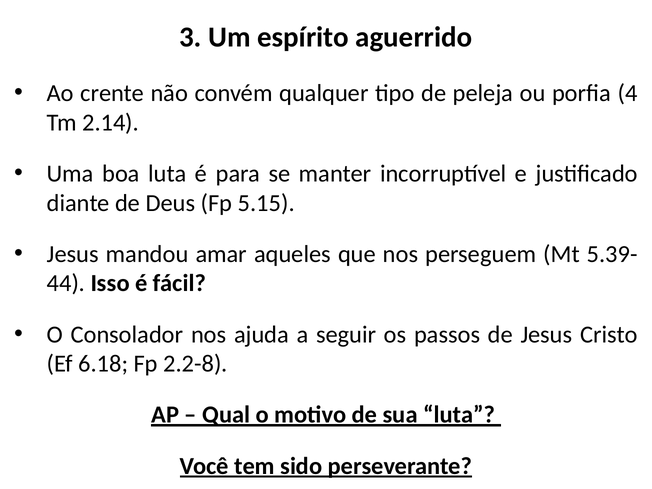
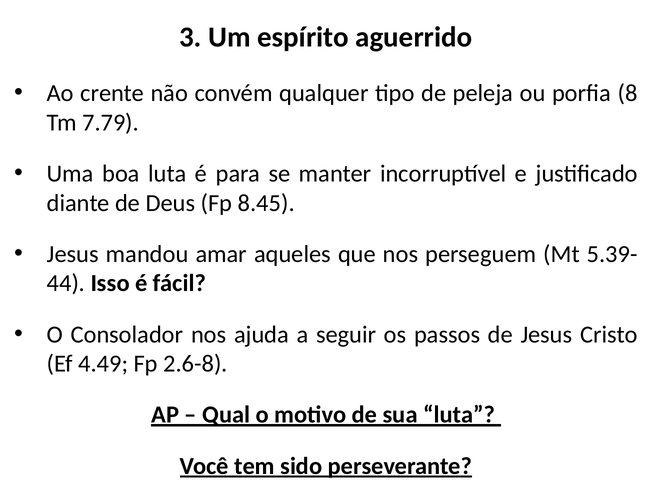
4: 4 -> 8 (628, 93)
2.14: 2.14 -> 7.79 (111, 122)
5.15: 5.15 -> 8.45 (266, 203)
6.18: 6.18 -> 4.49 (103, 364)
2.2-8: 2.2-8 -> 2.6-8 (195, 364)
